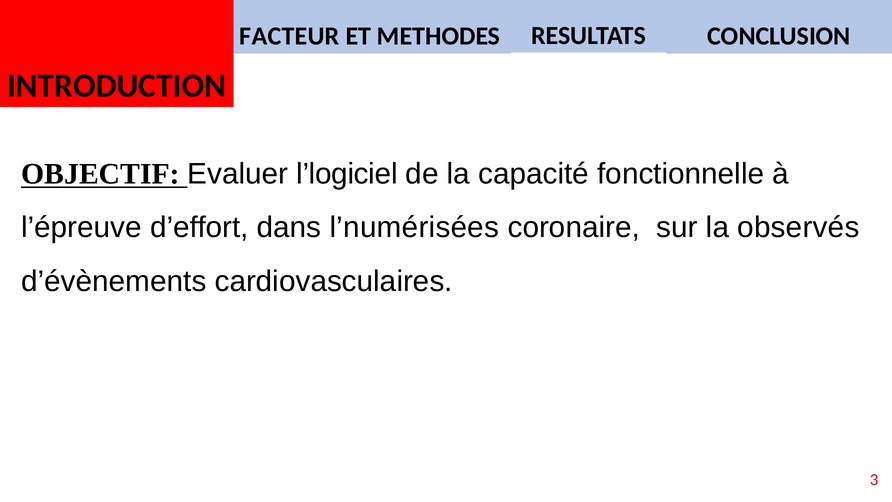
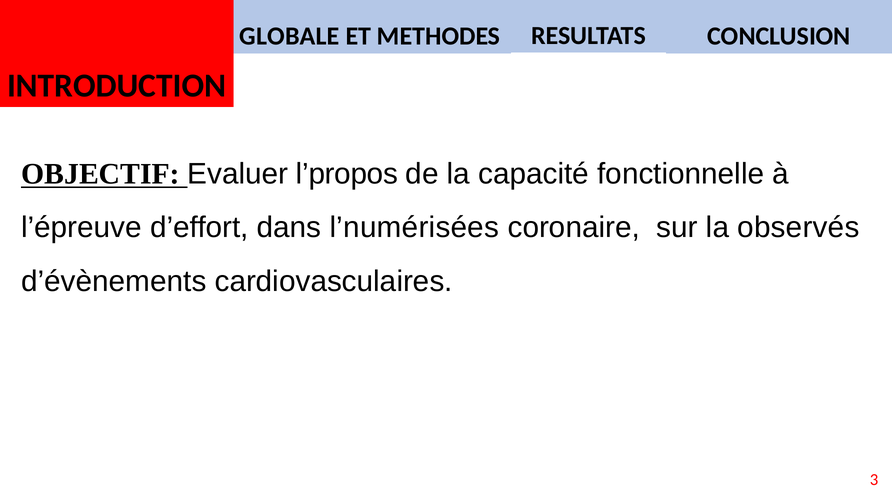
FACTEUR: FACTEUR -> GLOBALE (289, 36)
l’logiciel: l’logiciel -> l’propos (347, 174)
